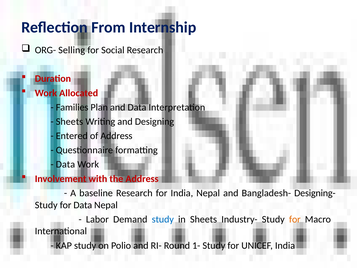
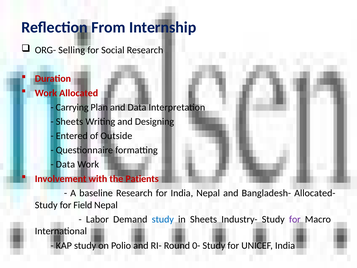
Families: Families -> Carrying (72, 107)
of Address: Address -> Outside (116, 136)
the Address: Address -> Patients (142, 179)
Designing-: Designing- -> Allocated- (315, 193)
for Data: Data -> Field (83, 205)
for colour: orange -> purple (295, 219)
1-: 1- -> 0- (196, 245)
